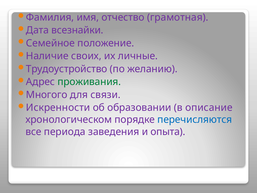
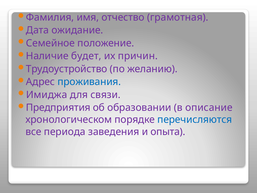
всезнайки: всезнайки -> ожидание (77, 30)
своих: своих -> будет (86, 56)
личные: личные -> причин (138, 56)
проживания colour: green -> blue (89, 82)
Многого: Многого -> Имиджа (47, 95)
Искренности: Искренности -> Предприятия (58, 108)
